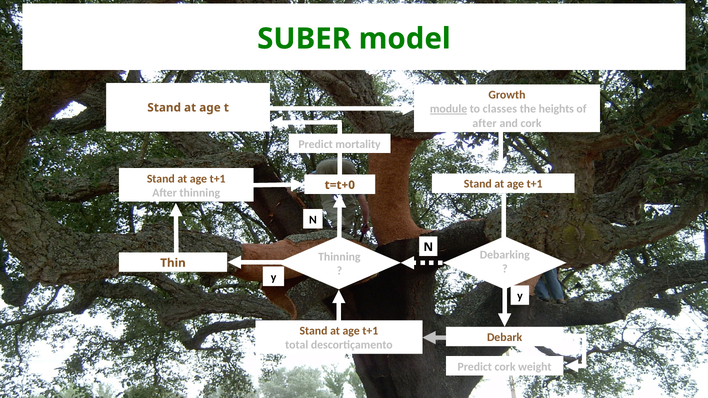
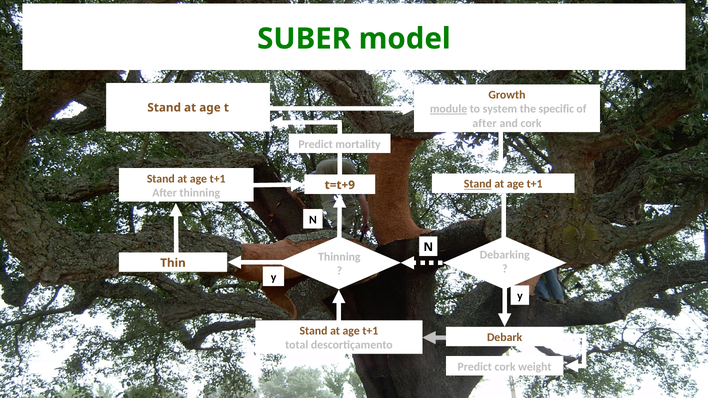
classes: classes -> system (500, 109)
heights: heights -> specific (556, 109)
Stand underline: none -> present (478, 184)
t=t+0: t=t+0 -> t=t+9 (340, 185)
